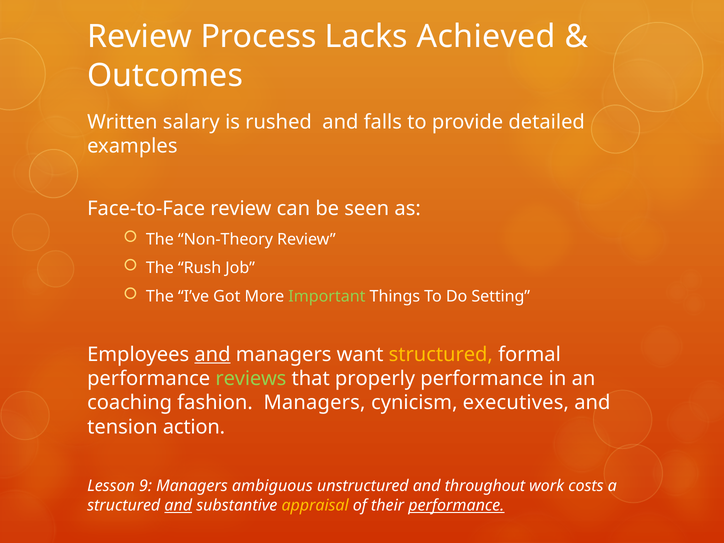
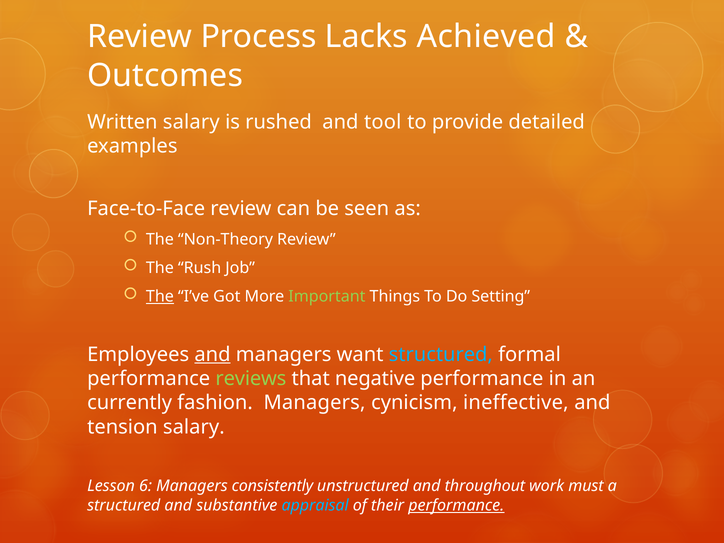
falls: falls -> tool (383, 122)
The underline: none -> present (160, 297)
structured colour: yellow -> light blue (441, 354)
properly: properly -> negative (375, 379)
coaching: coaching -> currently (130, 403)
executives: executives -> ineffective (516, 403)
tension action: action -> salary (194, 427)
9: 9 -> 6 (146, 486)
ambiguous: ambiguous -> consistently (272, 486)
costs: costs -> must (586, 486)
and underline: present -> none (178, 505)
appraisal colour: yellow -> light blue (315, 505)
